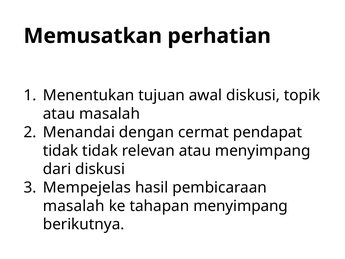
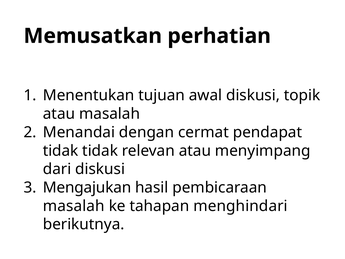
Mempejelas: Mempejelas -> Mengajukan (87, 187)
tahapan menyimpang: menyimpang -> menghindari (241, 206)
